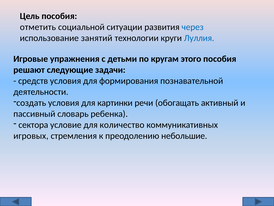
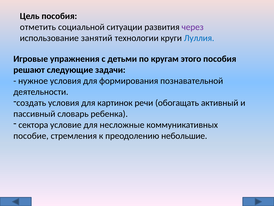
через colour: blue -> purple (193, 27)
средств: средств -> нужное (33, 81)
картинки: картинки -> картинок (115, 103)
количество: количество -> несложные (122, 125)
игровых: игровых -> пособие (31, 136)
